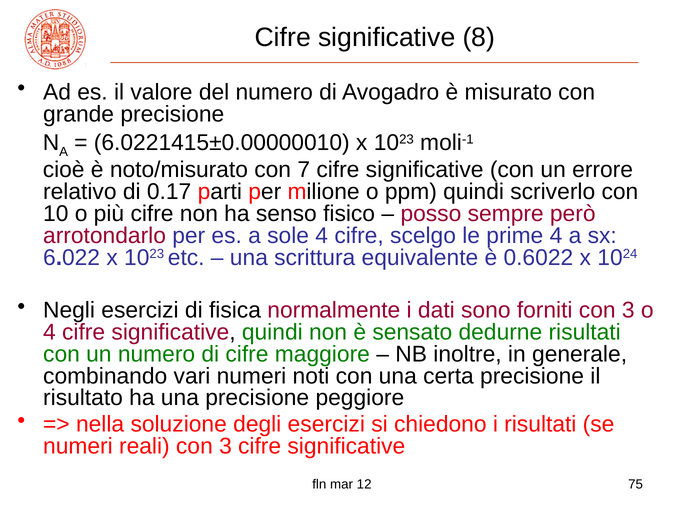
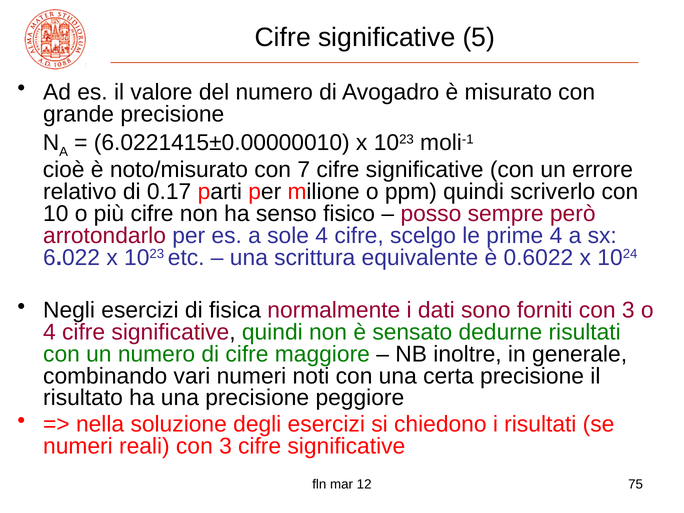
8: 8 -> 5 (479, 37)
